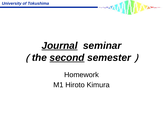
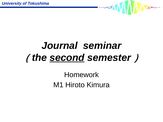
Journal underline: present -> none (60, 46)
